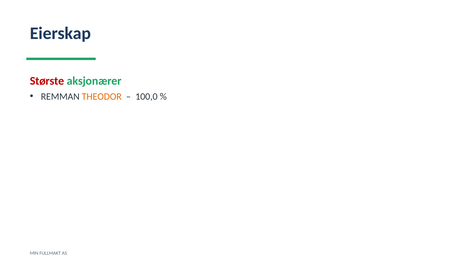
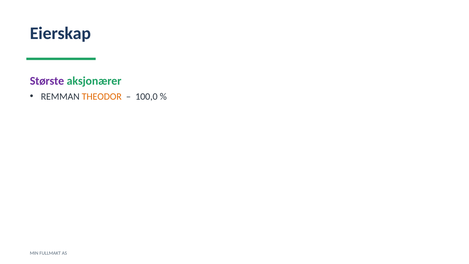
Største colour: red -> purple (47, 81)
